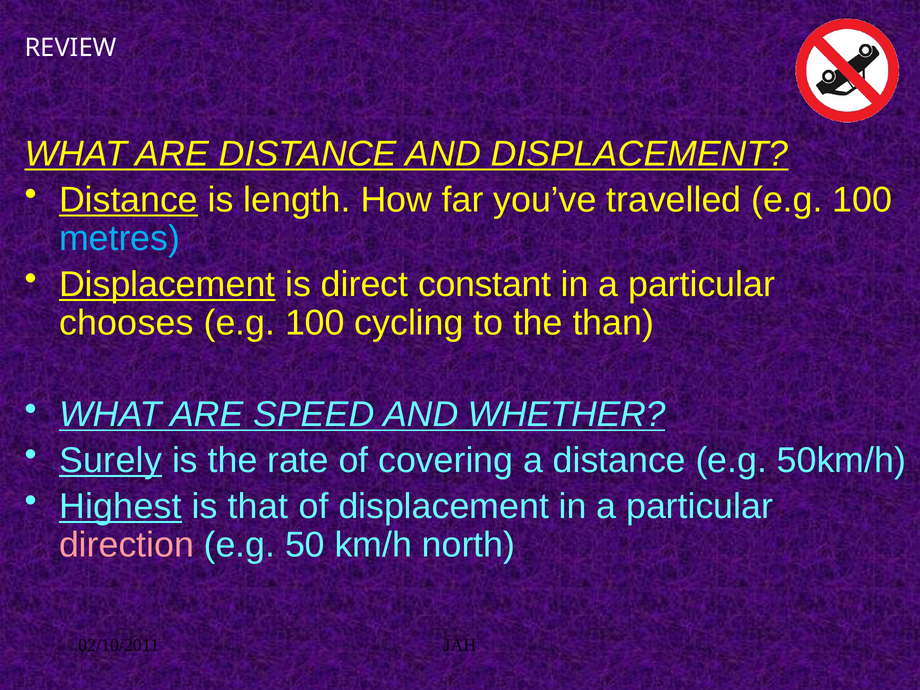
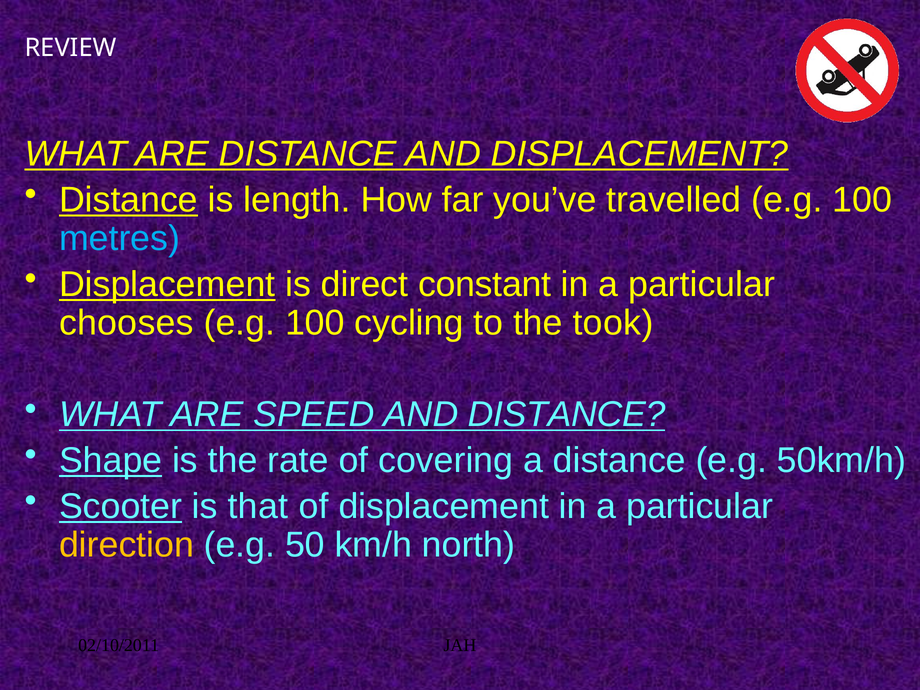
than: than -> took (613, 323)
AND WHETHER: WHETHER -> DISTANCE (567, 415)
Surely: Surely -> Shape (111, 460)
Highest: Highest -> Scooter (121, 506)
direction colour: pink -> yellow (127, 545)
